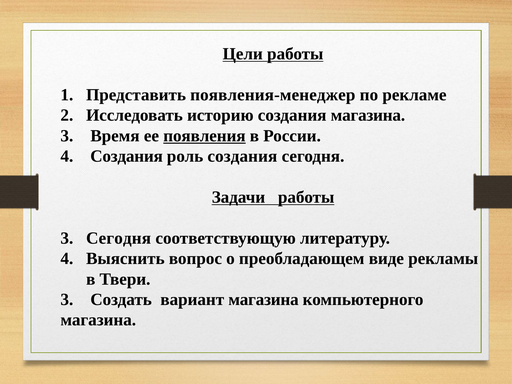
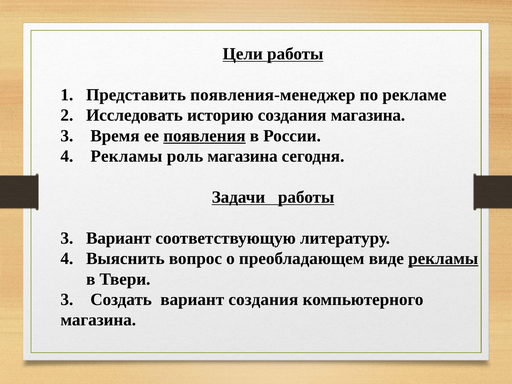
4 Создания: Создания -> Рекламы (126, 156)
роль создания: создания -> магазина (243, 156)
3 Сегодня: Сегодня -> Вариант (119, 238)
рекламы underline: none -> present (443, 259)
вариант магазина: магазина -> создания (263, 300)
